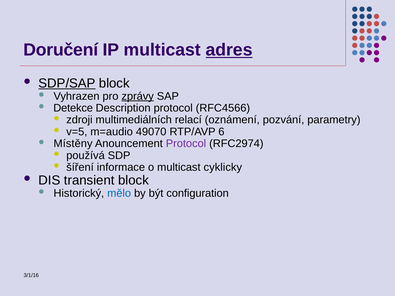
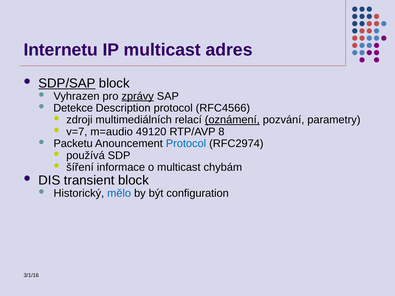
Doručení: Doručení -> Internetu (61, 50)
adres underline: present -> none (229, 50)
oznámení underline: none -> present (232, 120)
v=5: v=5 -> v=7 (77, 132)
49070: 49070 -> 49120 (151, 132)
6: 6 -> 8 (221, 132)
Místěny: Místěny -> Packetu (73, 144)
Protocol colour: purple -> blue (186, 144)
cyklicky: cyklicky -> chybám (223, 167)
